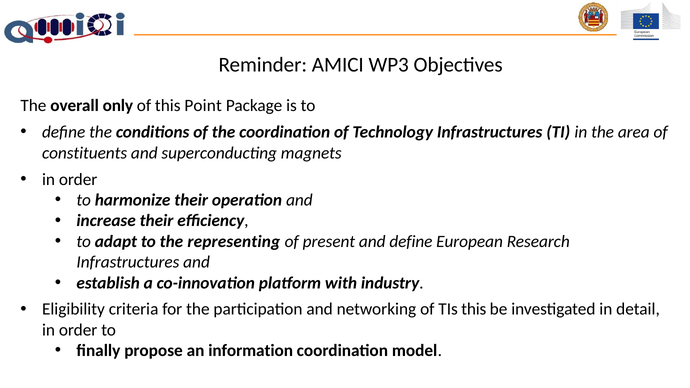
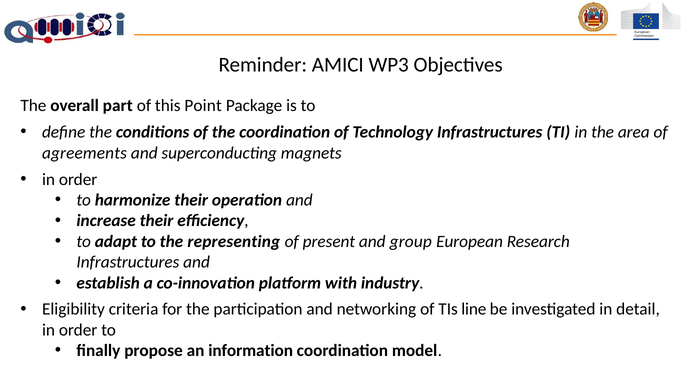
only: only -> part (118, 106)
constituents: constituents -> agreements (84, 153)
and define: define -> group (411, 242)
TIs this: this -> line (474, 309)
